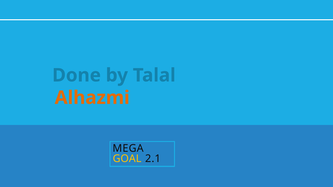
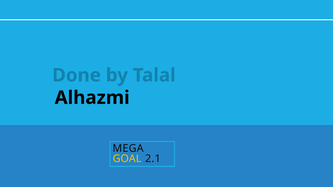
Alhazmi colour: orange -> black (92, 98)
